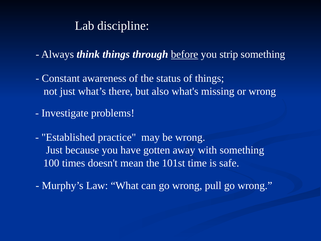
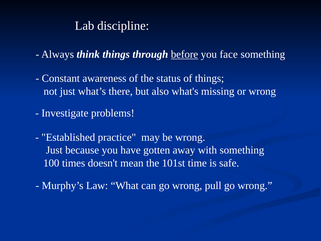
strip: strip -> face (229, 54)
